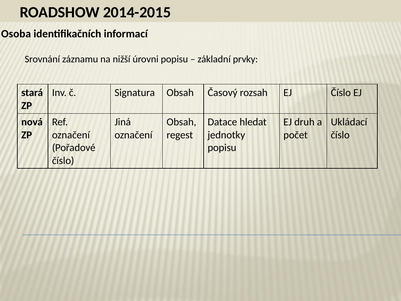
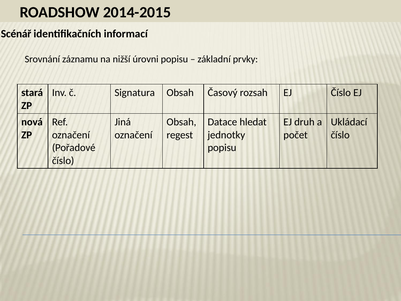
Osoba: Osoba -> Scénář (16, 34)
